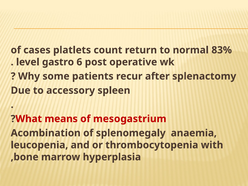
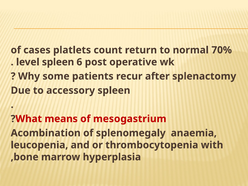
83%: 83% -> 70% (222, 50)
level gastro: gastro -> spleen (58, 62)
